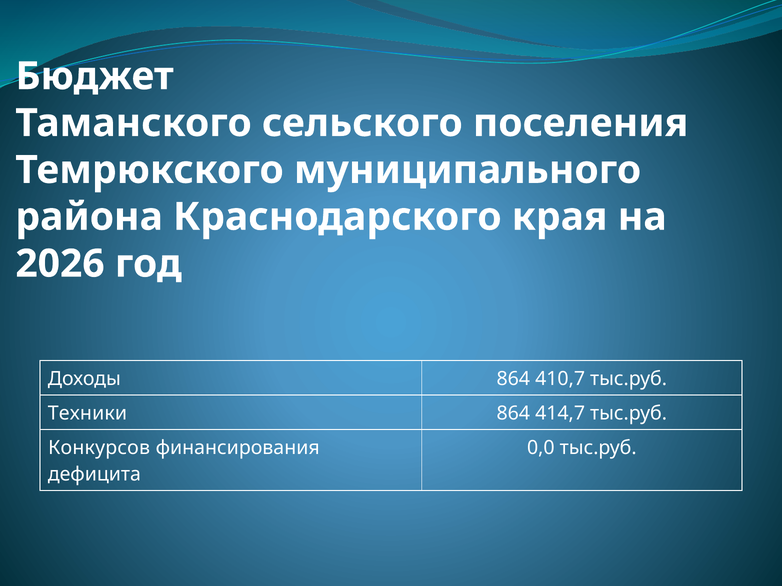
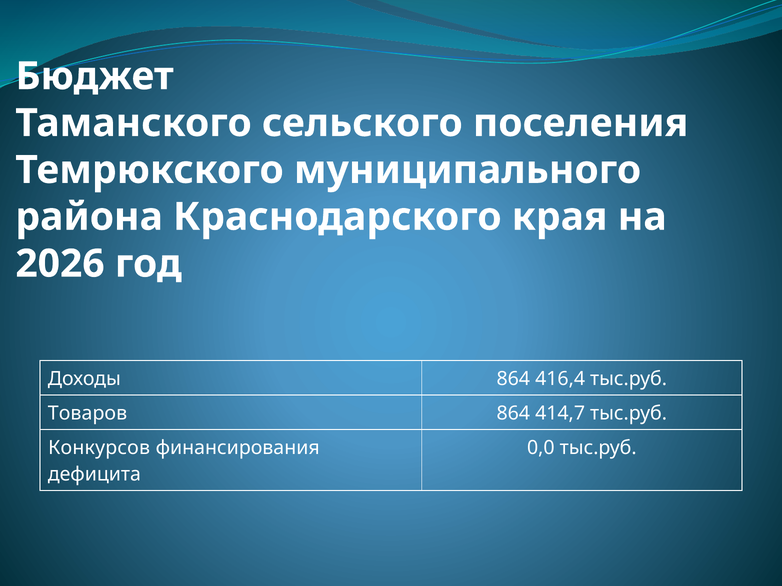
410,7: 410,7 -> 416,4 (560, 379)
Техники: Техники -> Товаров (88, 414)
